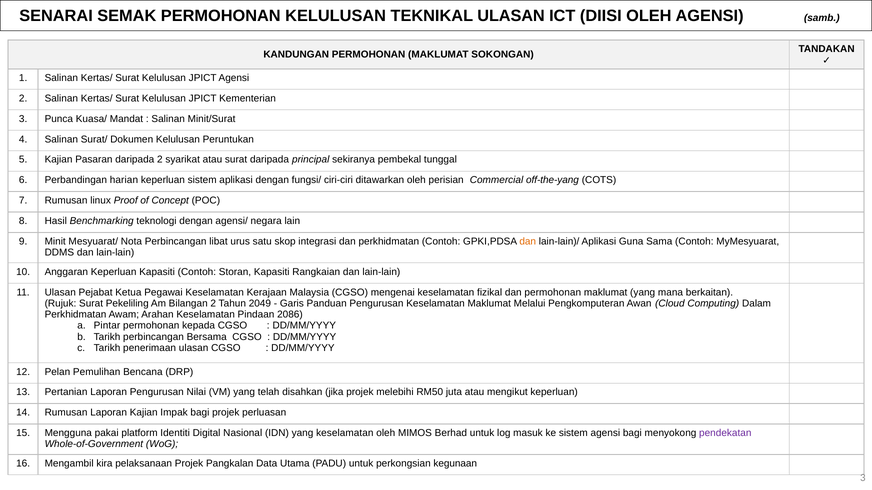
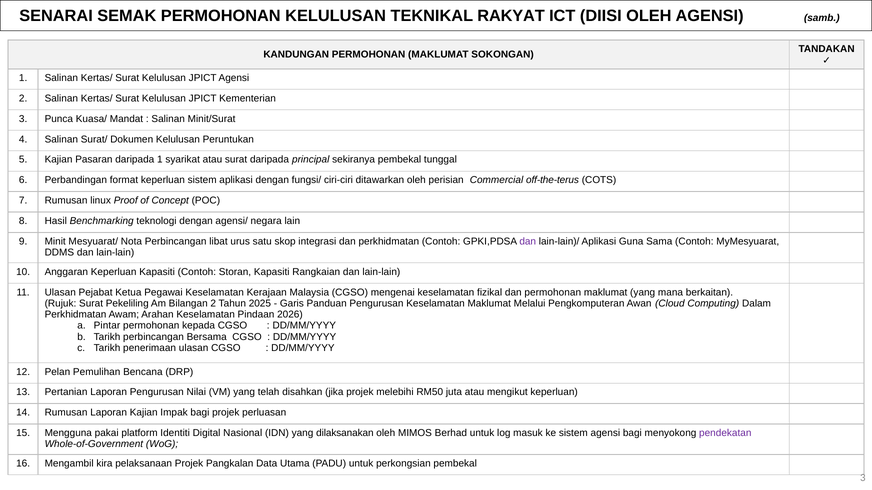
TEKNIKAL ULASAN: ULASAN -> RAKYAT (511, 16)
daripada 2: 2 -> 1 (160, 160)
harian: harian -> format (124, 180)
off-the-yang: off-the-yang -> off-the-terus (552, 180)
dan colour: orange -> purple (528, 242)
2049: 2049 -> 2025 (260, 304)
2086: 2086 -> 2026 (290, 315)
yang keselamatan: keselamatan -> dilaksanakan (345, 434)
perkongsian kegunaan: kegunaan -> pembekal (455, 464)
